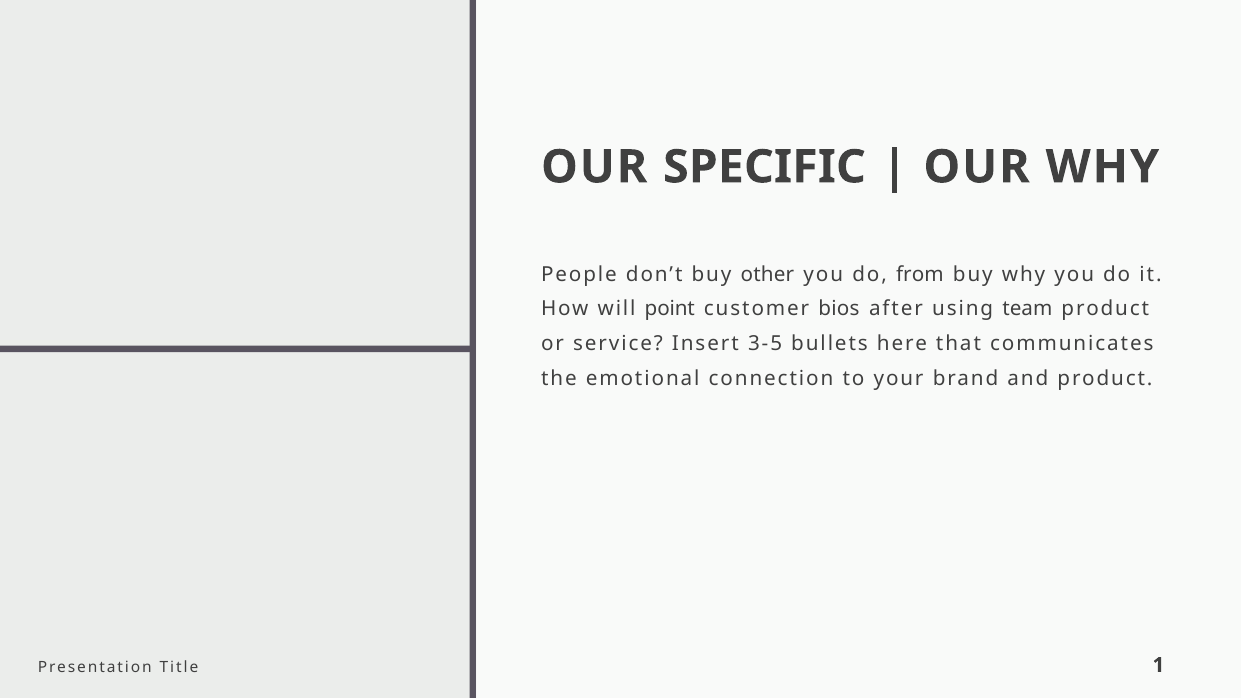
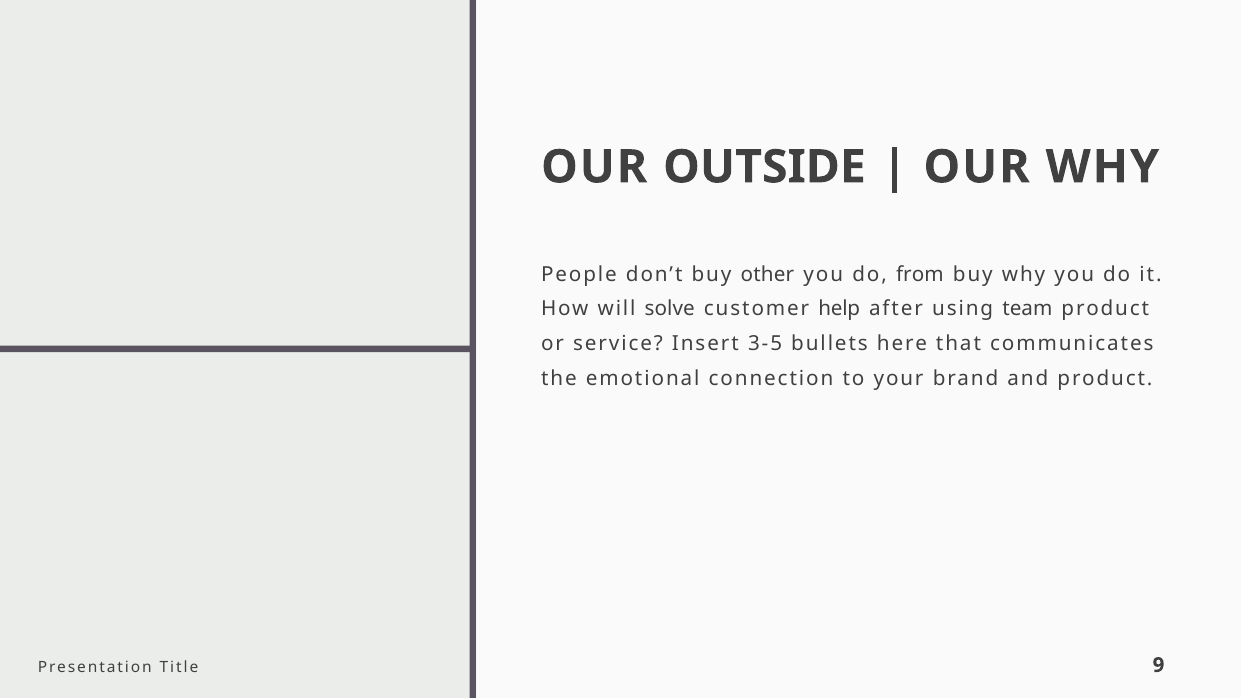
SPECIFIC: SPECIFIC -> OUTSIDE (765, 167)
point: point -> solve (670, 309)
bios: bios -> help (839, 309)
1: 1 -> 9 (1158, 665)
